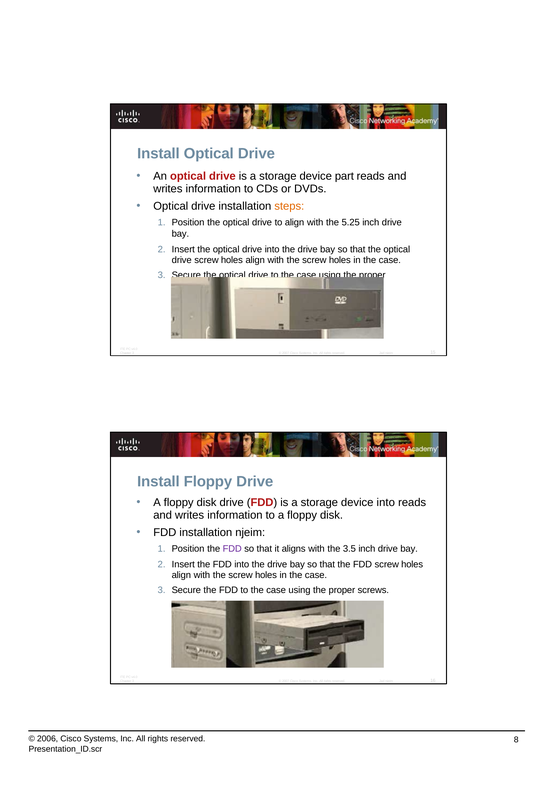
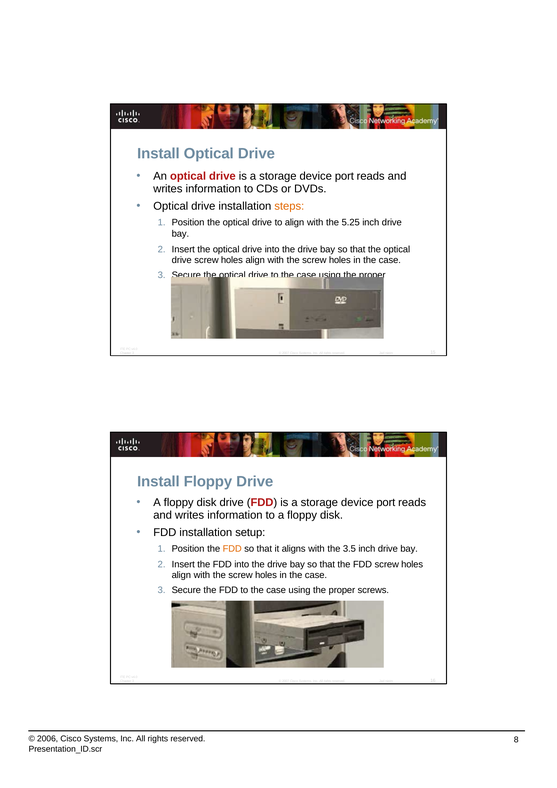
part: part -> port (344, 176)
into: into -> port (386, 503)
installation njeim: njeim -> setup (250, 533)
FDD colour: purple -> orange (232, 549)
